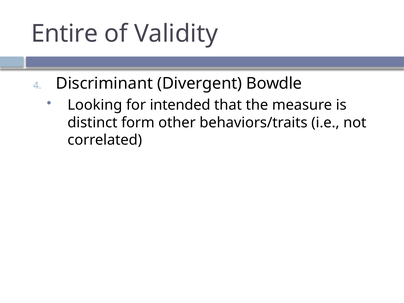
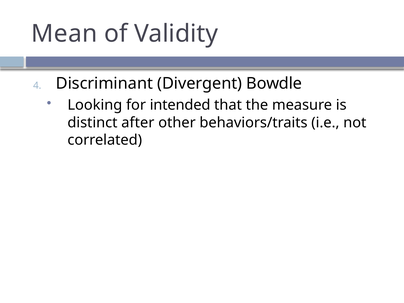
Entire: Entire -> Mean (64, 34)
form: form -> after (138, 123)
